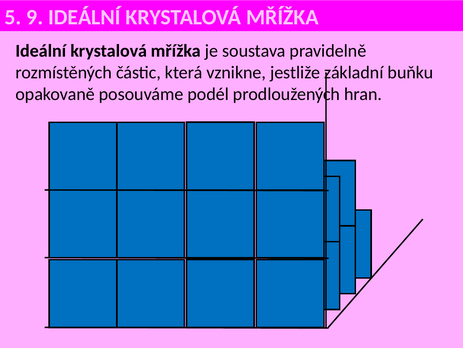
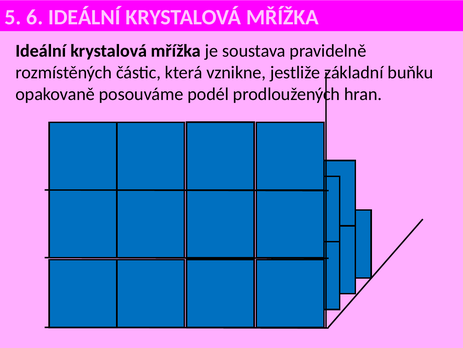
9: 9 -> 6 (35, 17)
